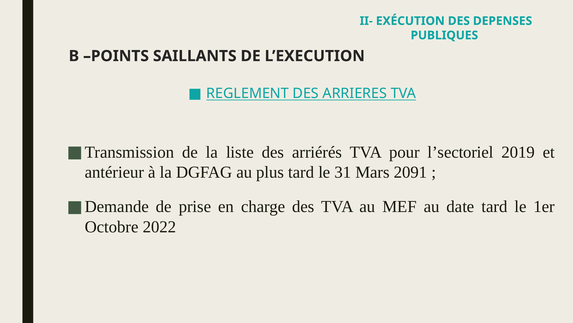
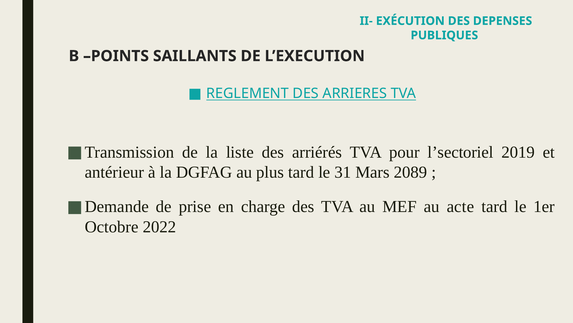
2091: 2091 -> 2089 (410, 172)
date: date -> acte (460, 206)
